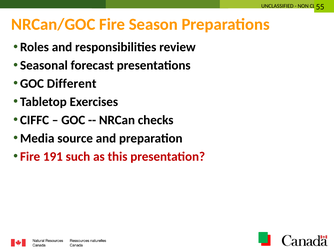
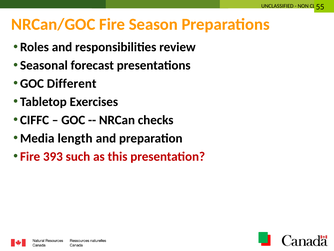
source: source -> length (75, 138)
191: 191 -> 393 (53, 156)
